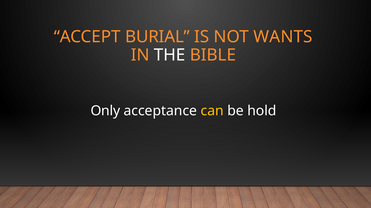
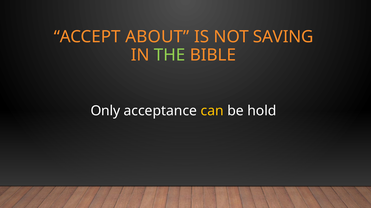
BURIAL: BURIAL -> ABOUT (157, 37)
WANTS: WANTS -> SAVING (283, 37)
THE colour: white -> light green (170, 55)
